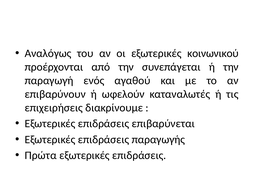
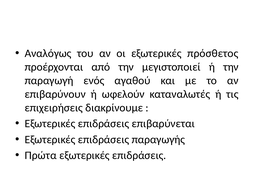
κοινωνικού: κοινωνικού -> πρόσθετος (213, 53)
συνεπάγεται: συνεπάγεται -> μεγιστοποιεί (171, 67)
